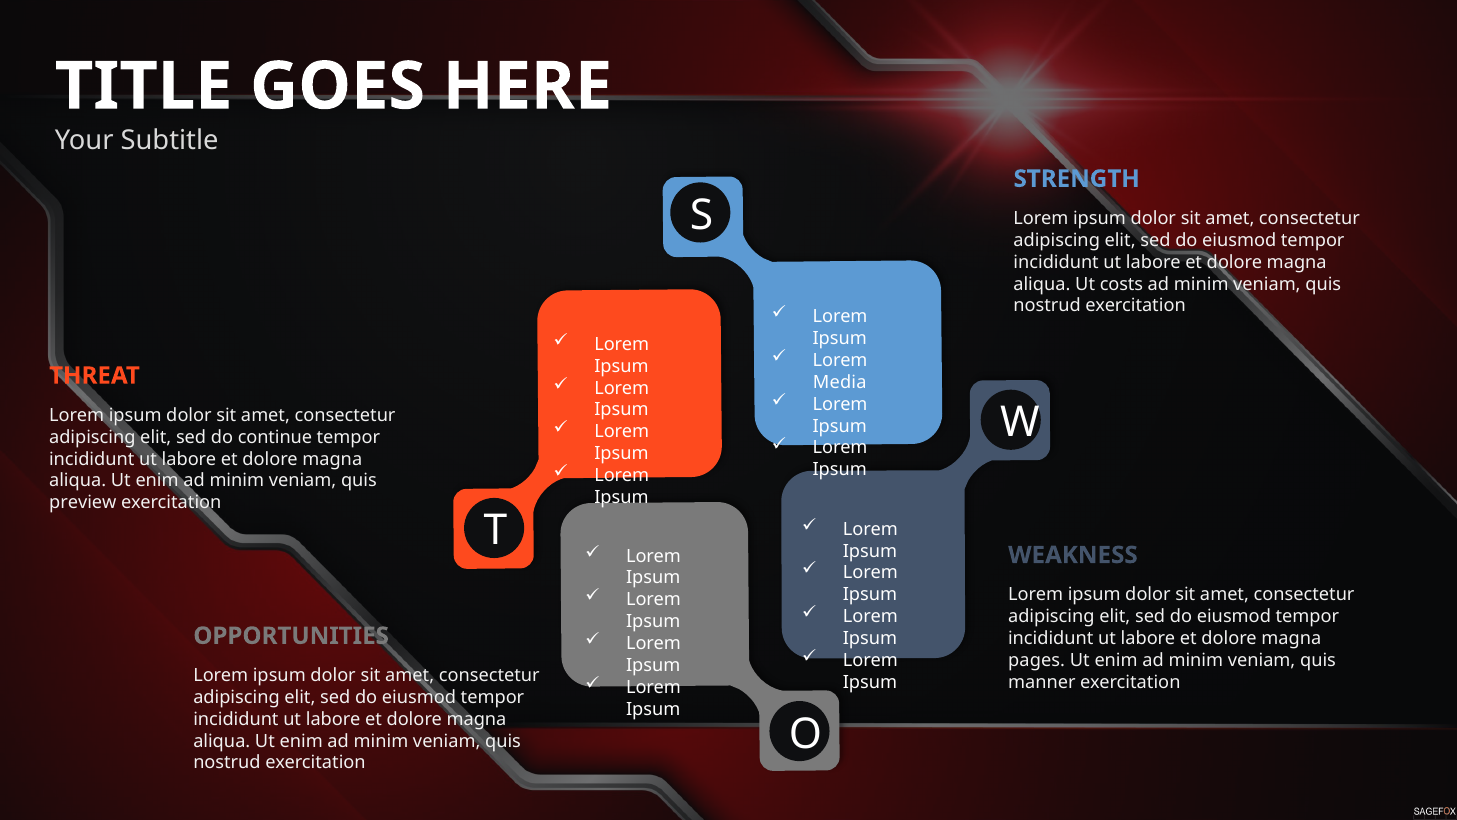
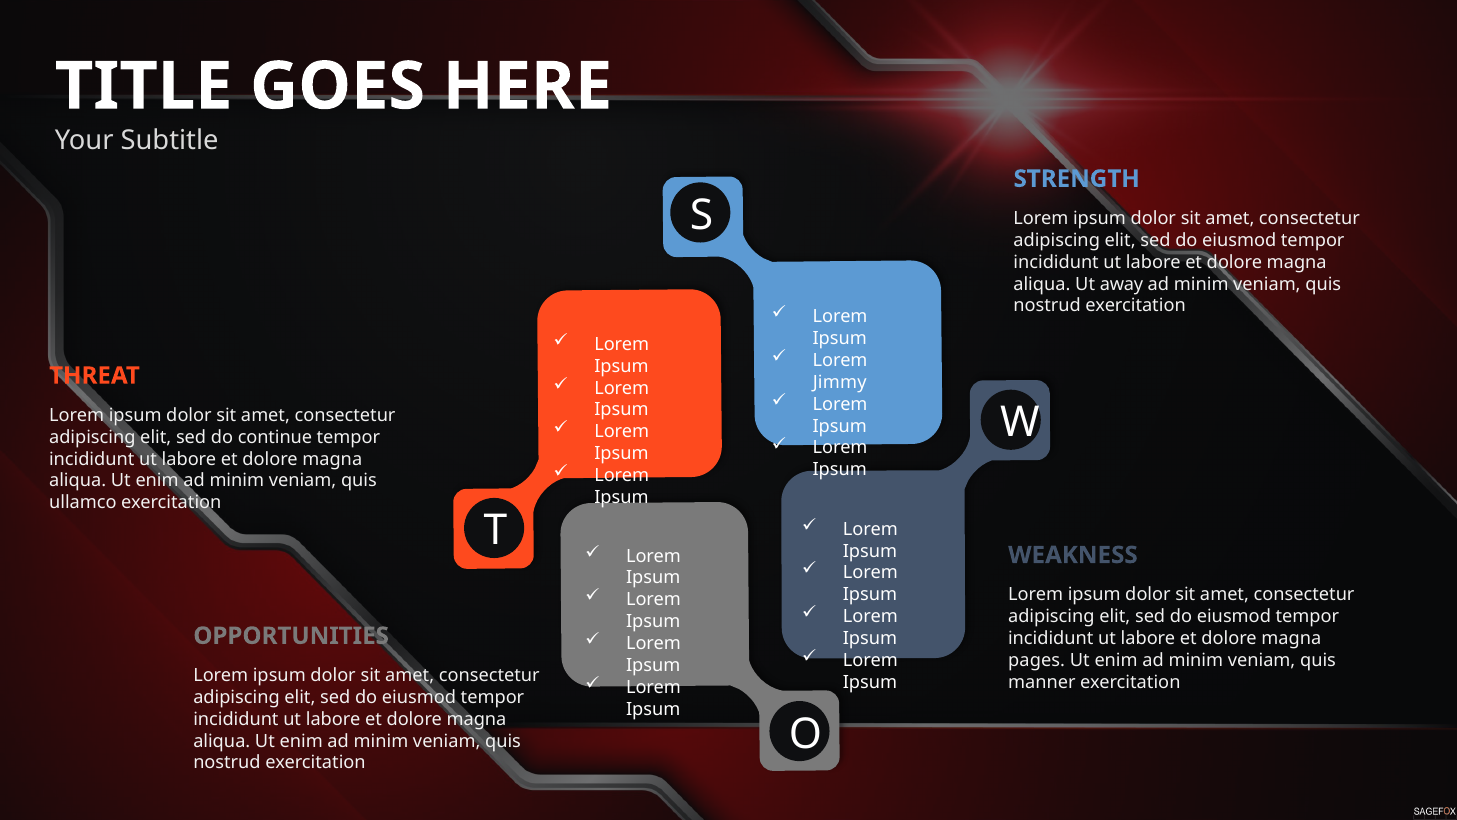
costs: costs -> away (1122, 284)
Media: Media -> Jimmy (840, 382)
preview: preview -> ullamco (83, 502)
